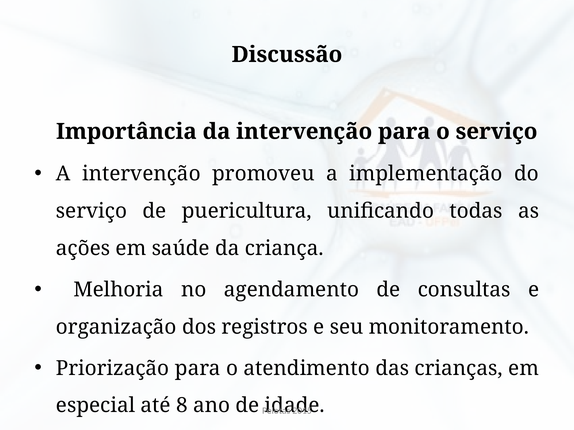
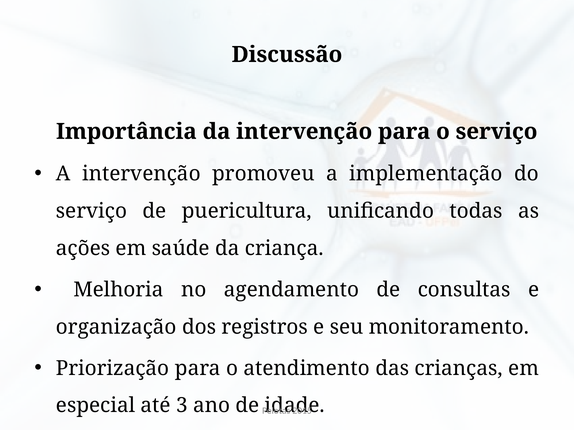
8: 8 -> 3 (182, 406)
